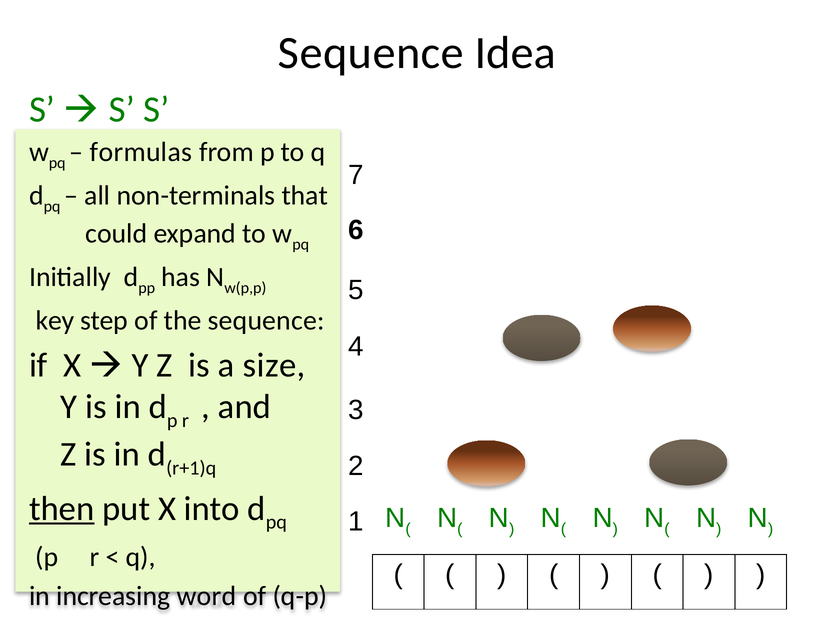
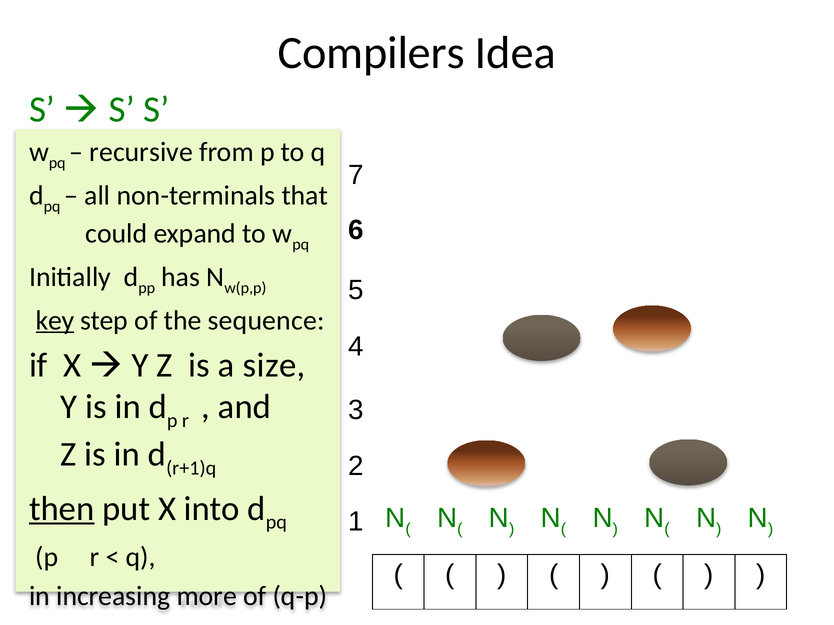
Sequence: Sequence -> Compilers (371, 53)
formulas: formulas -> recursive (141, 152)
key underline: none -> present (55, 321)
word: word -> more (207, 596)
